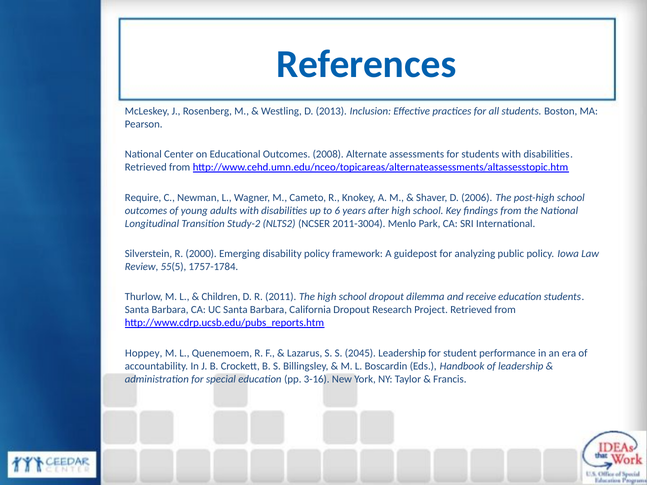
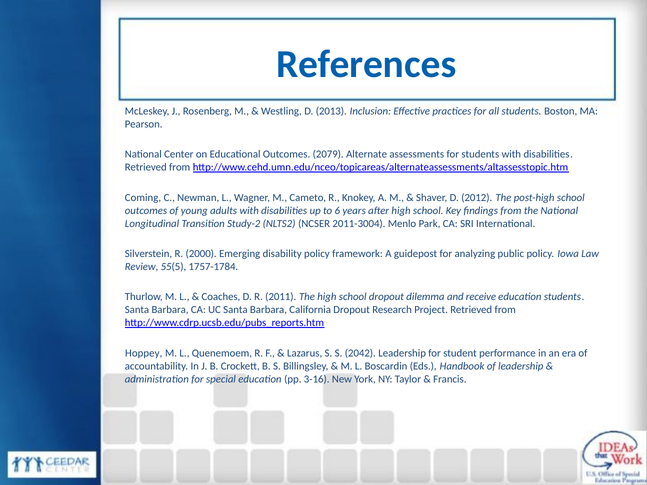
2008: 2008 -> 2079 (328, 154)
Require: Require -> Coming (143, 198)
2006: 2006 -> 2012 (477, 198)
Children: Children -> Coaches (221, 297)
2045: 2045 -> 2042 (360, 353)
